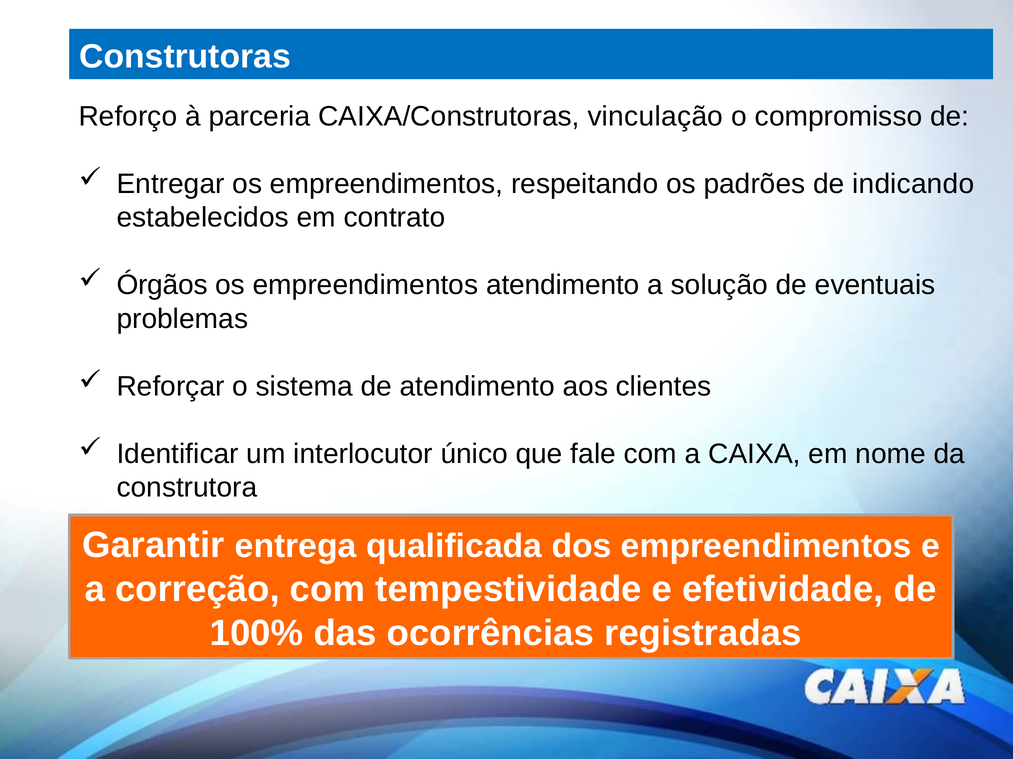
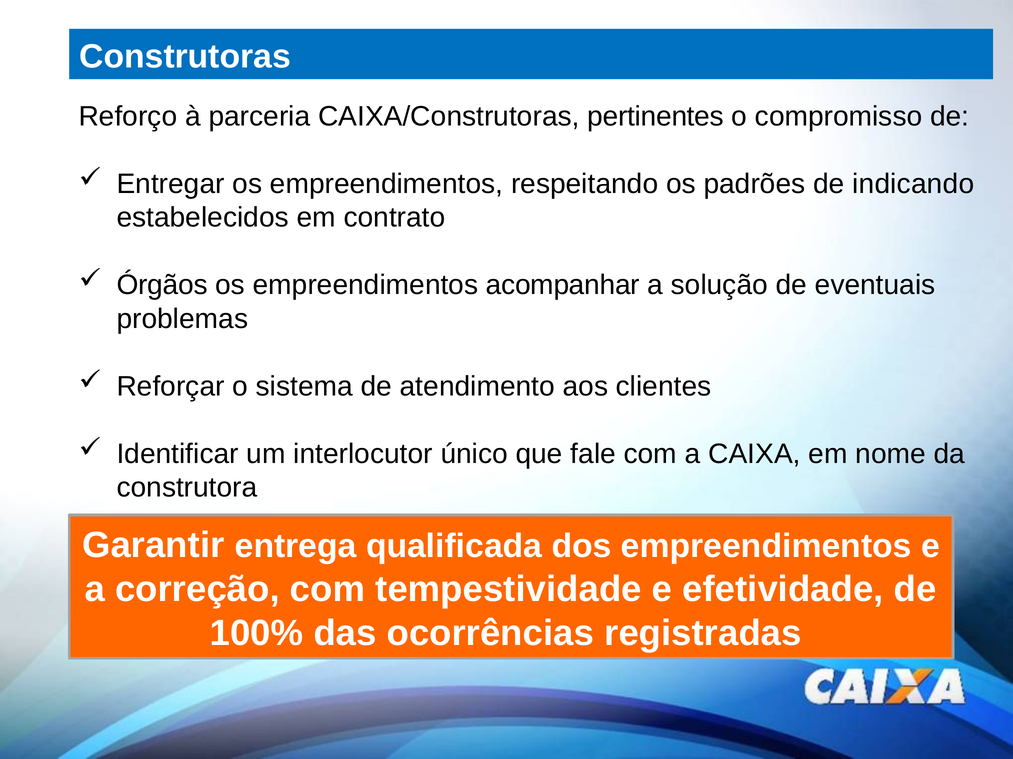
vinculação: vinculação -> pertinentes (656, 117)
empreendimentos atendimento: atendimento -> acompanhar (563, 285)
